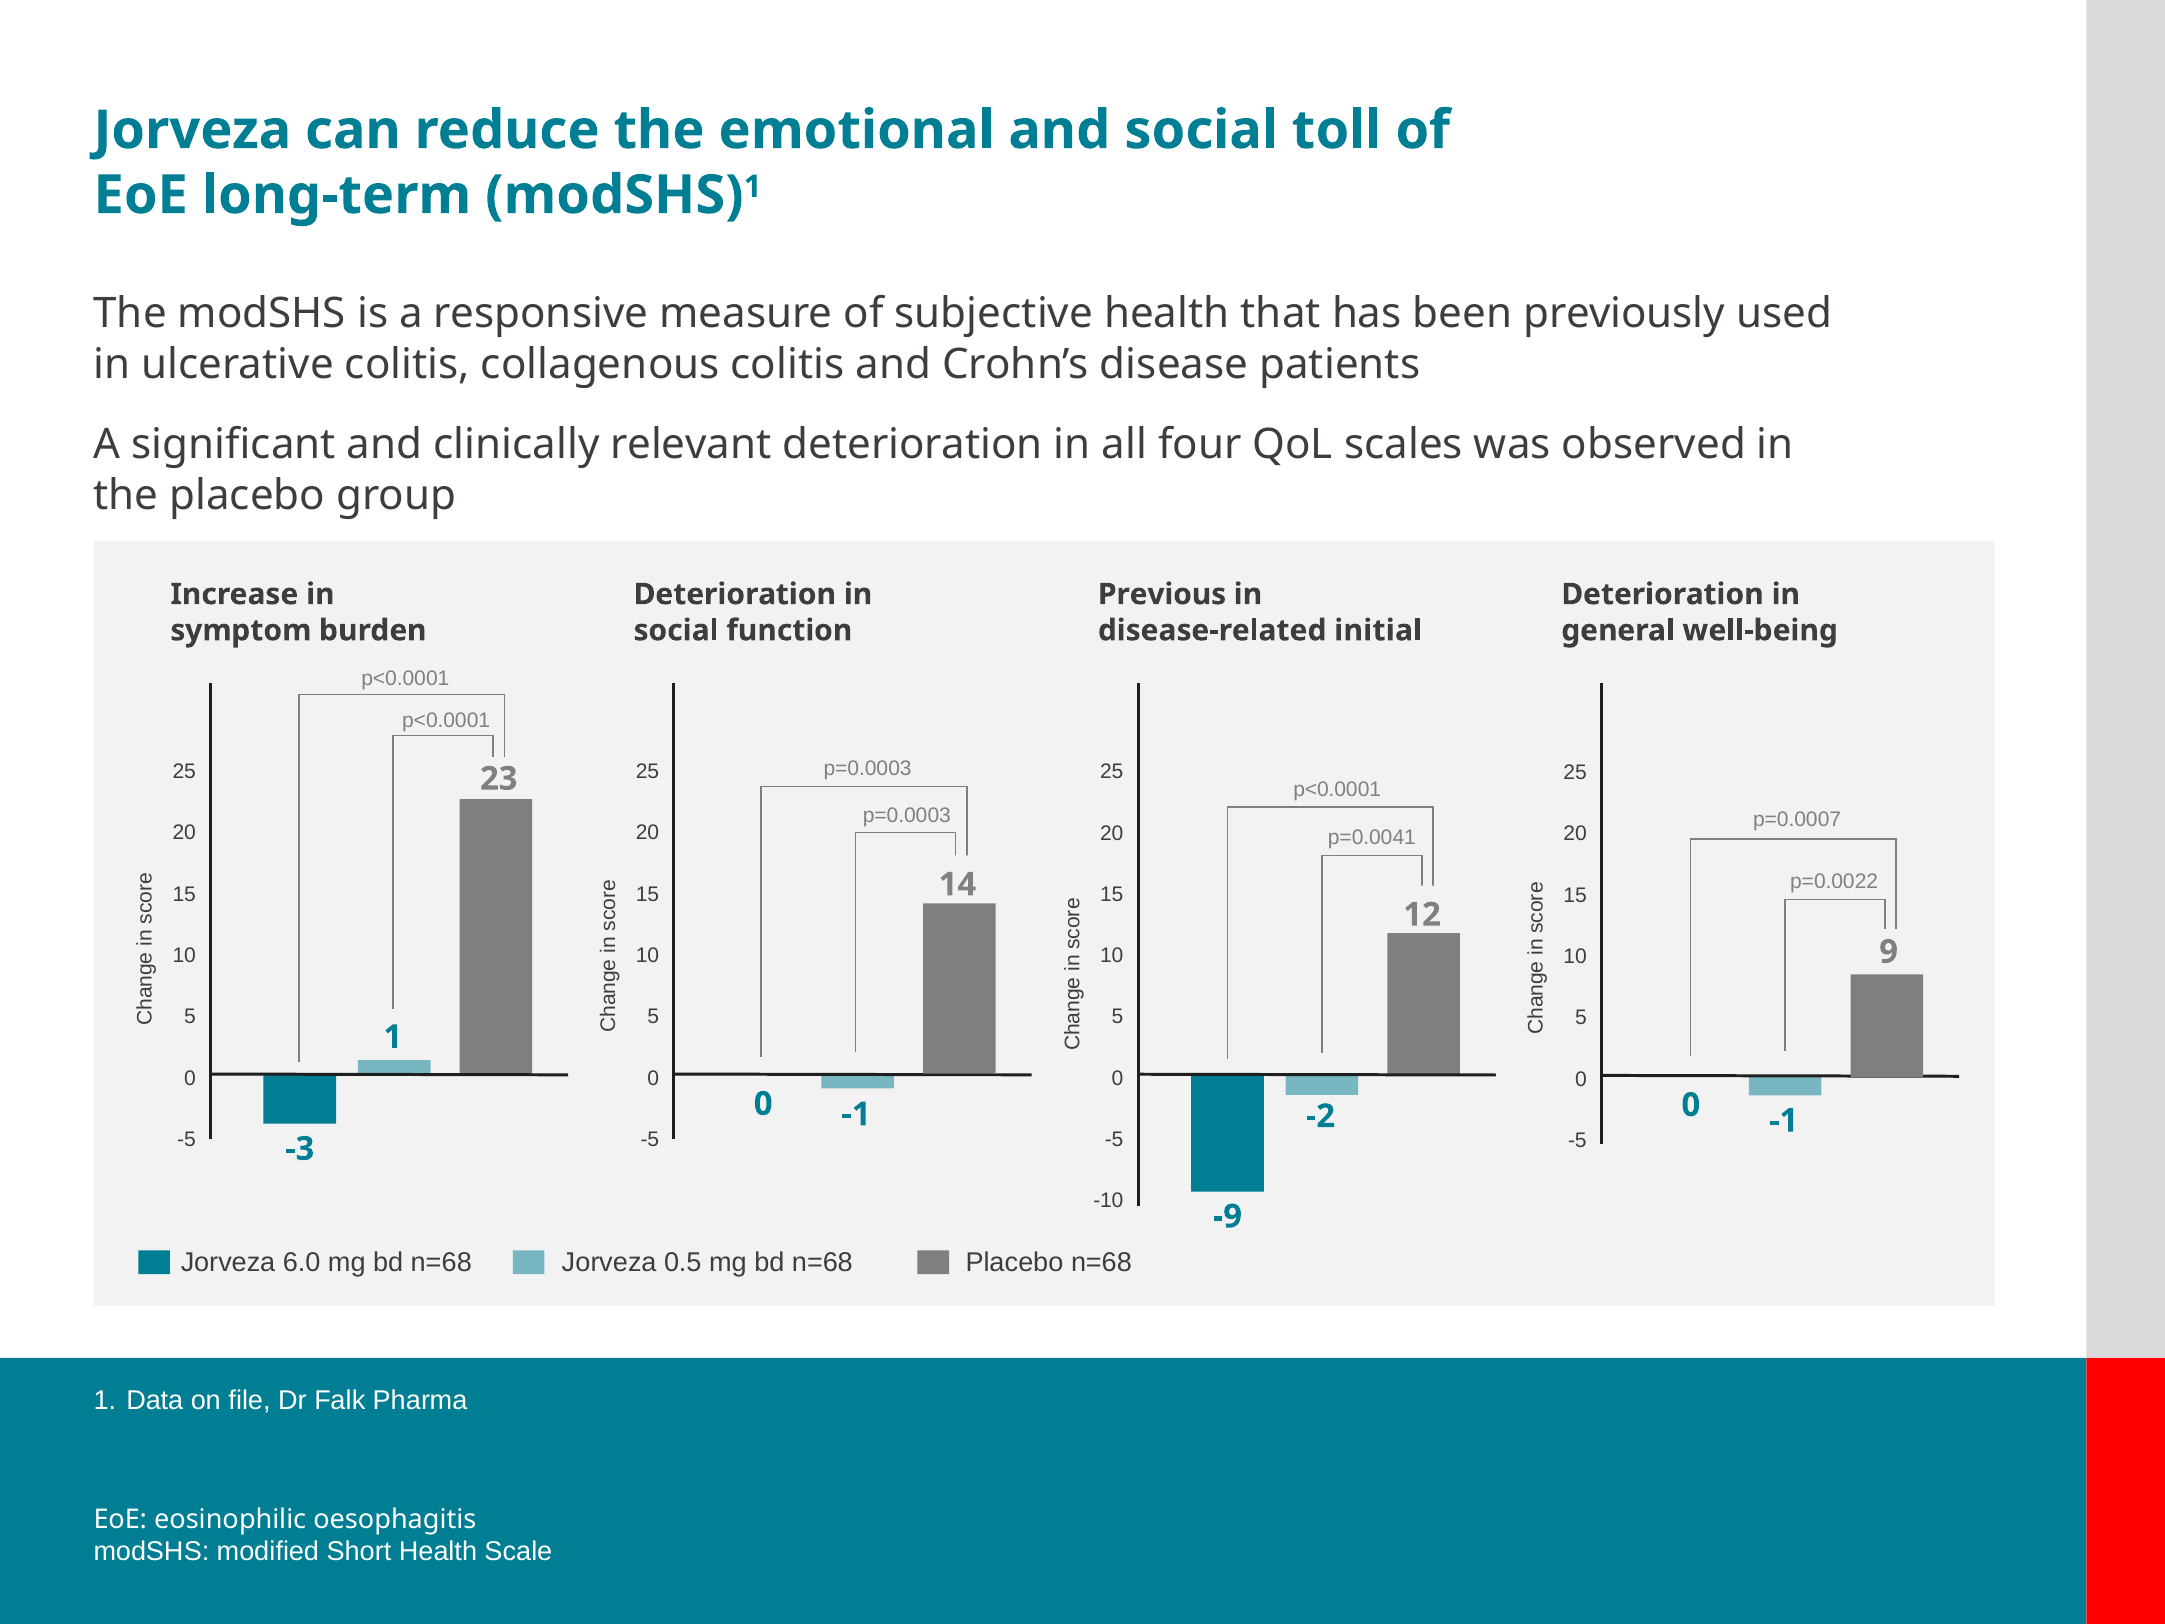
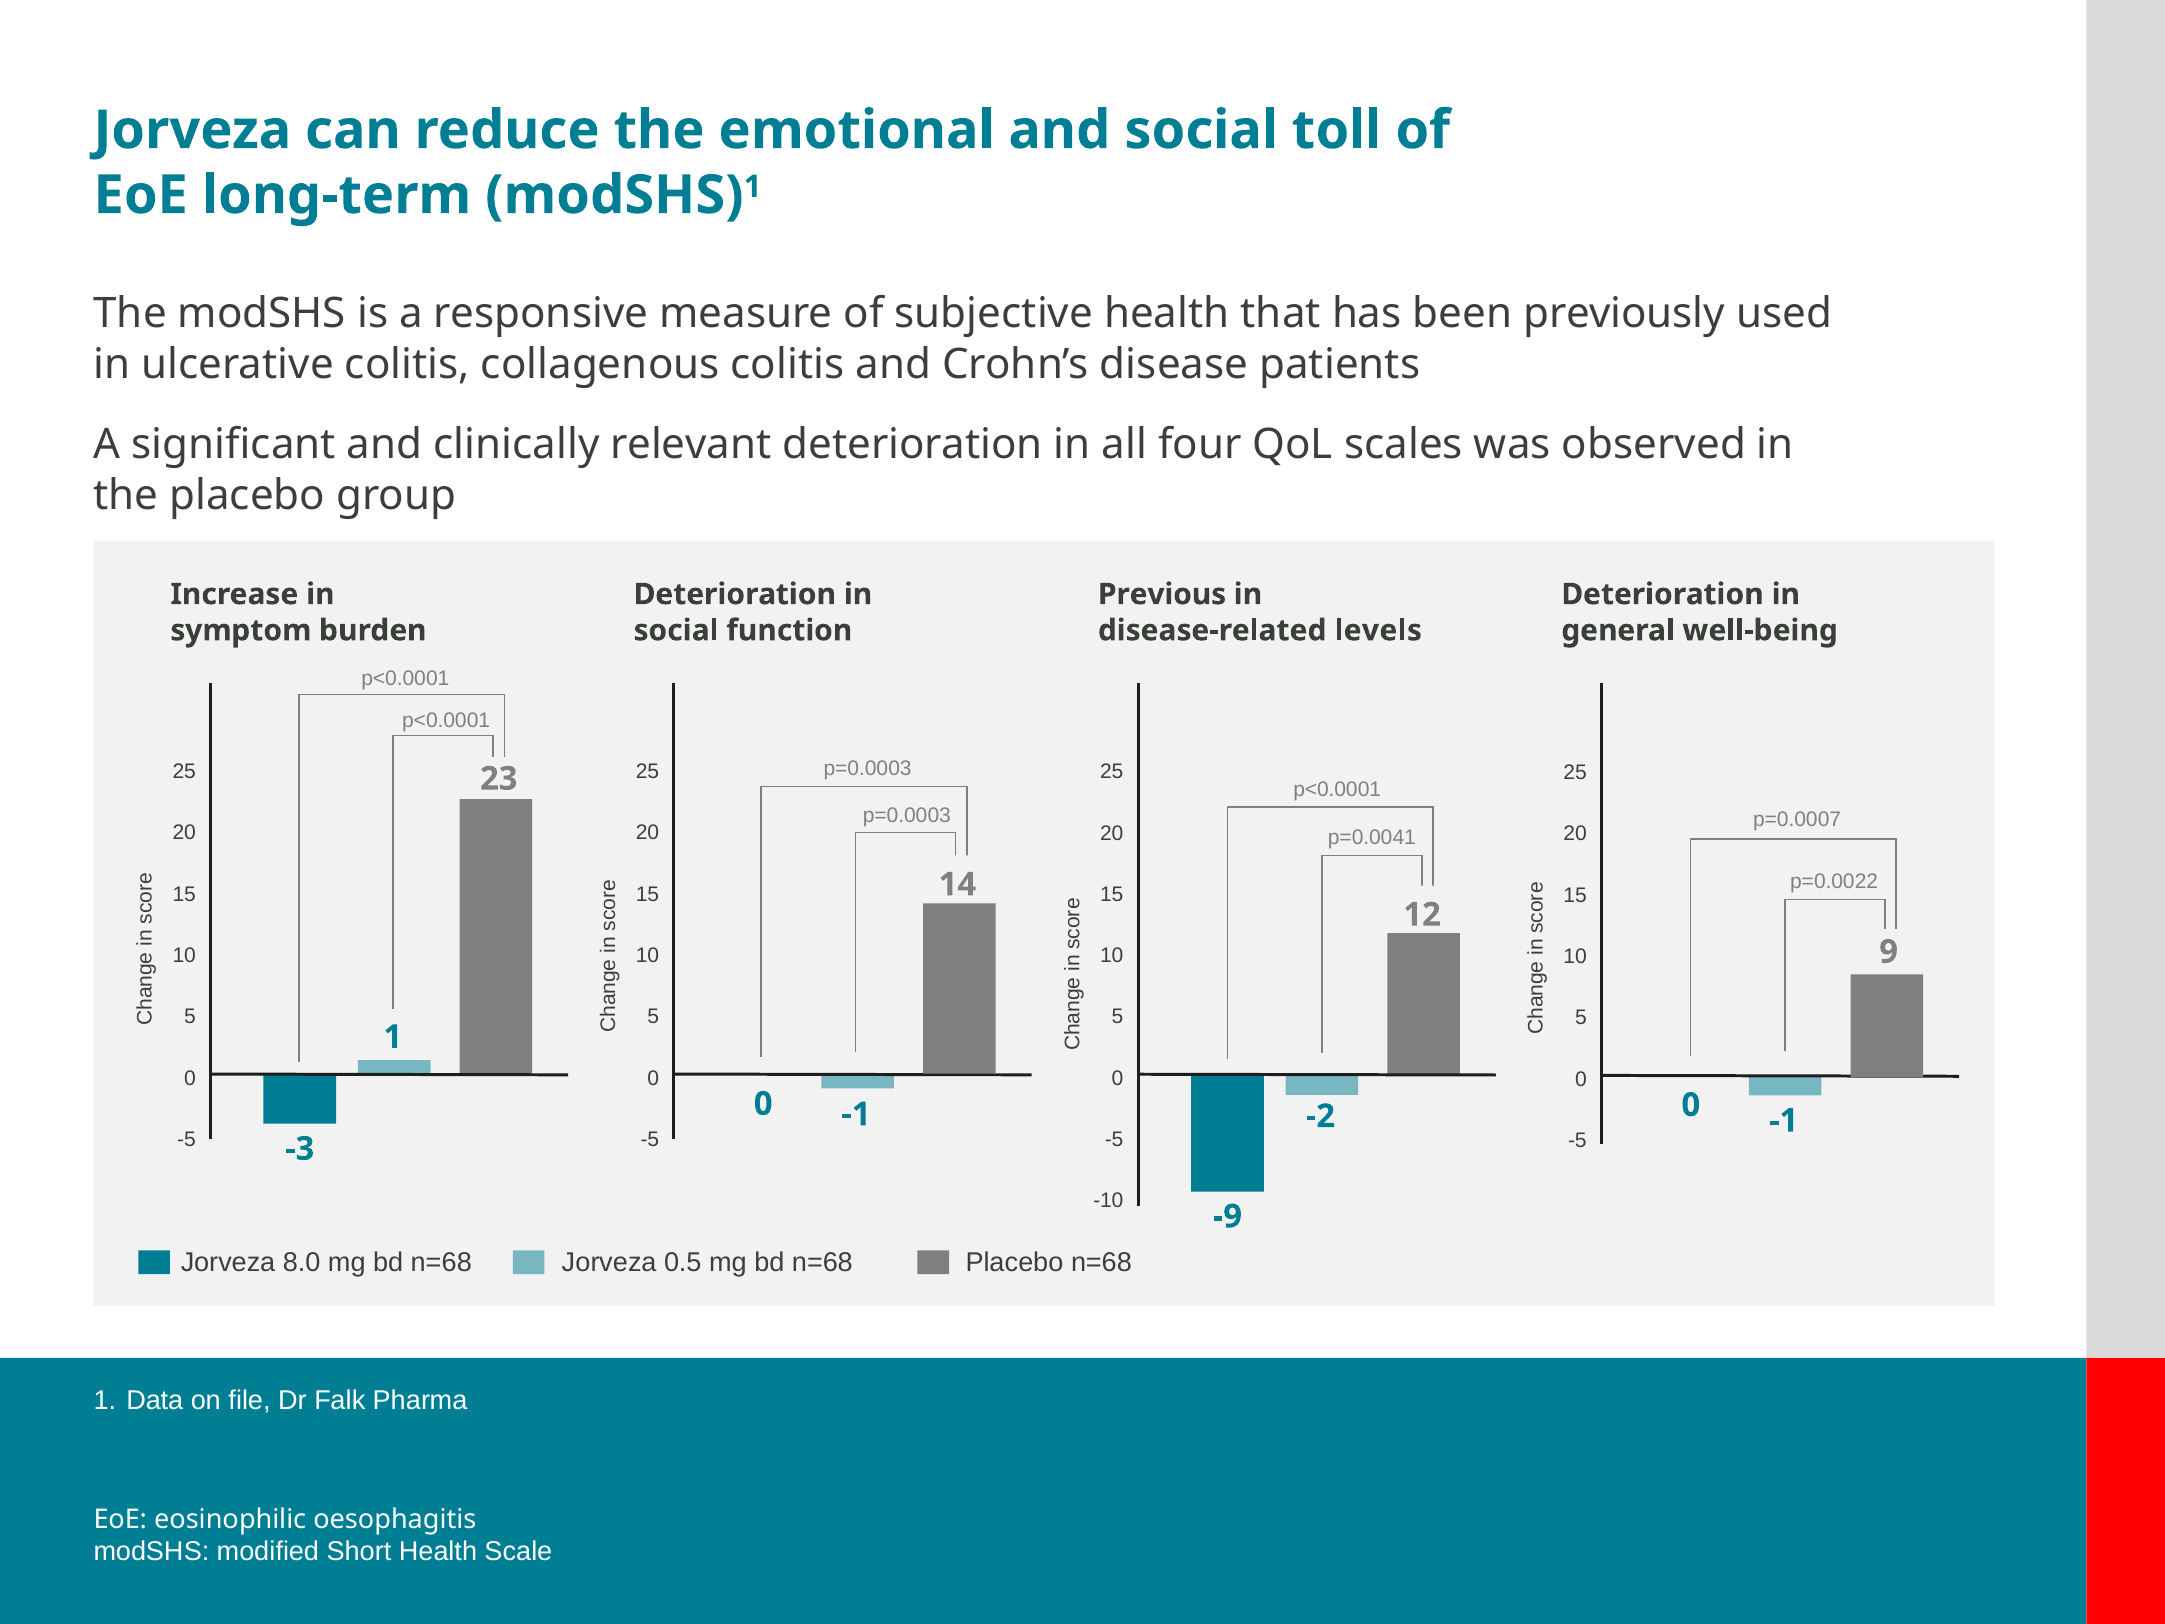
initial: initial -> levels (1378, 630)
6.0: 6.0 -> 8.0 (302, 1262)
